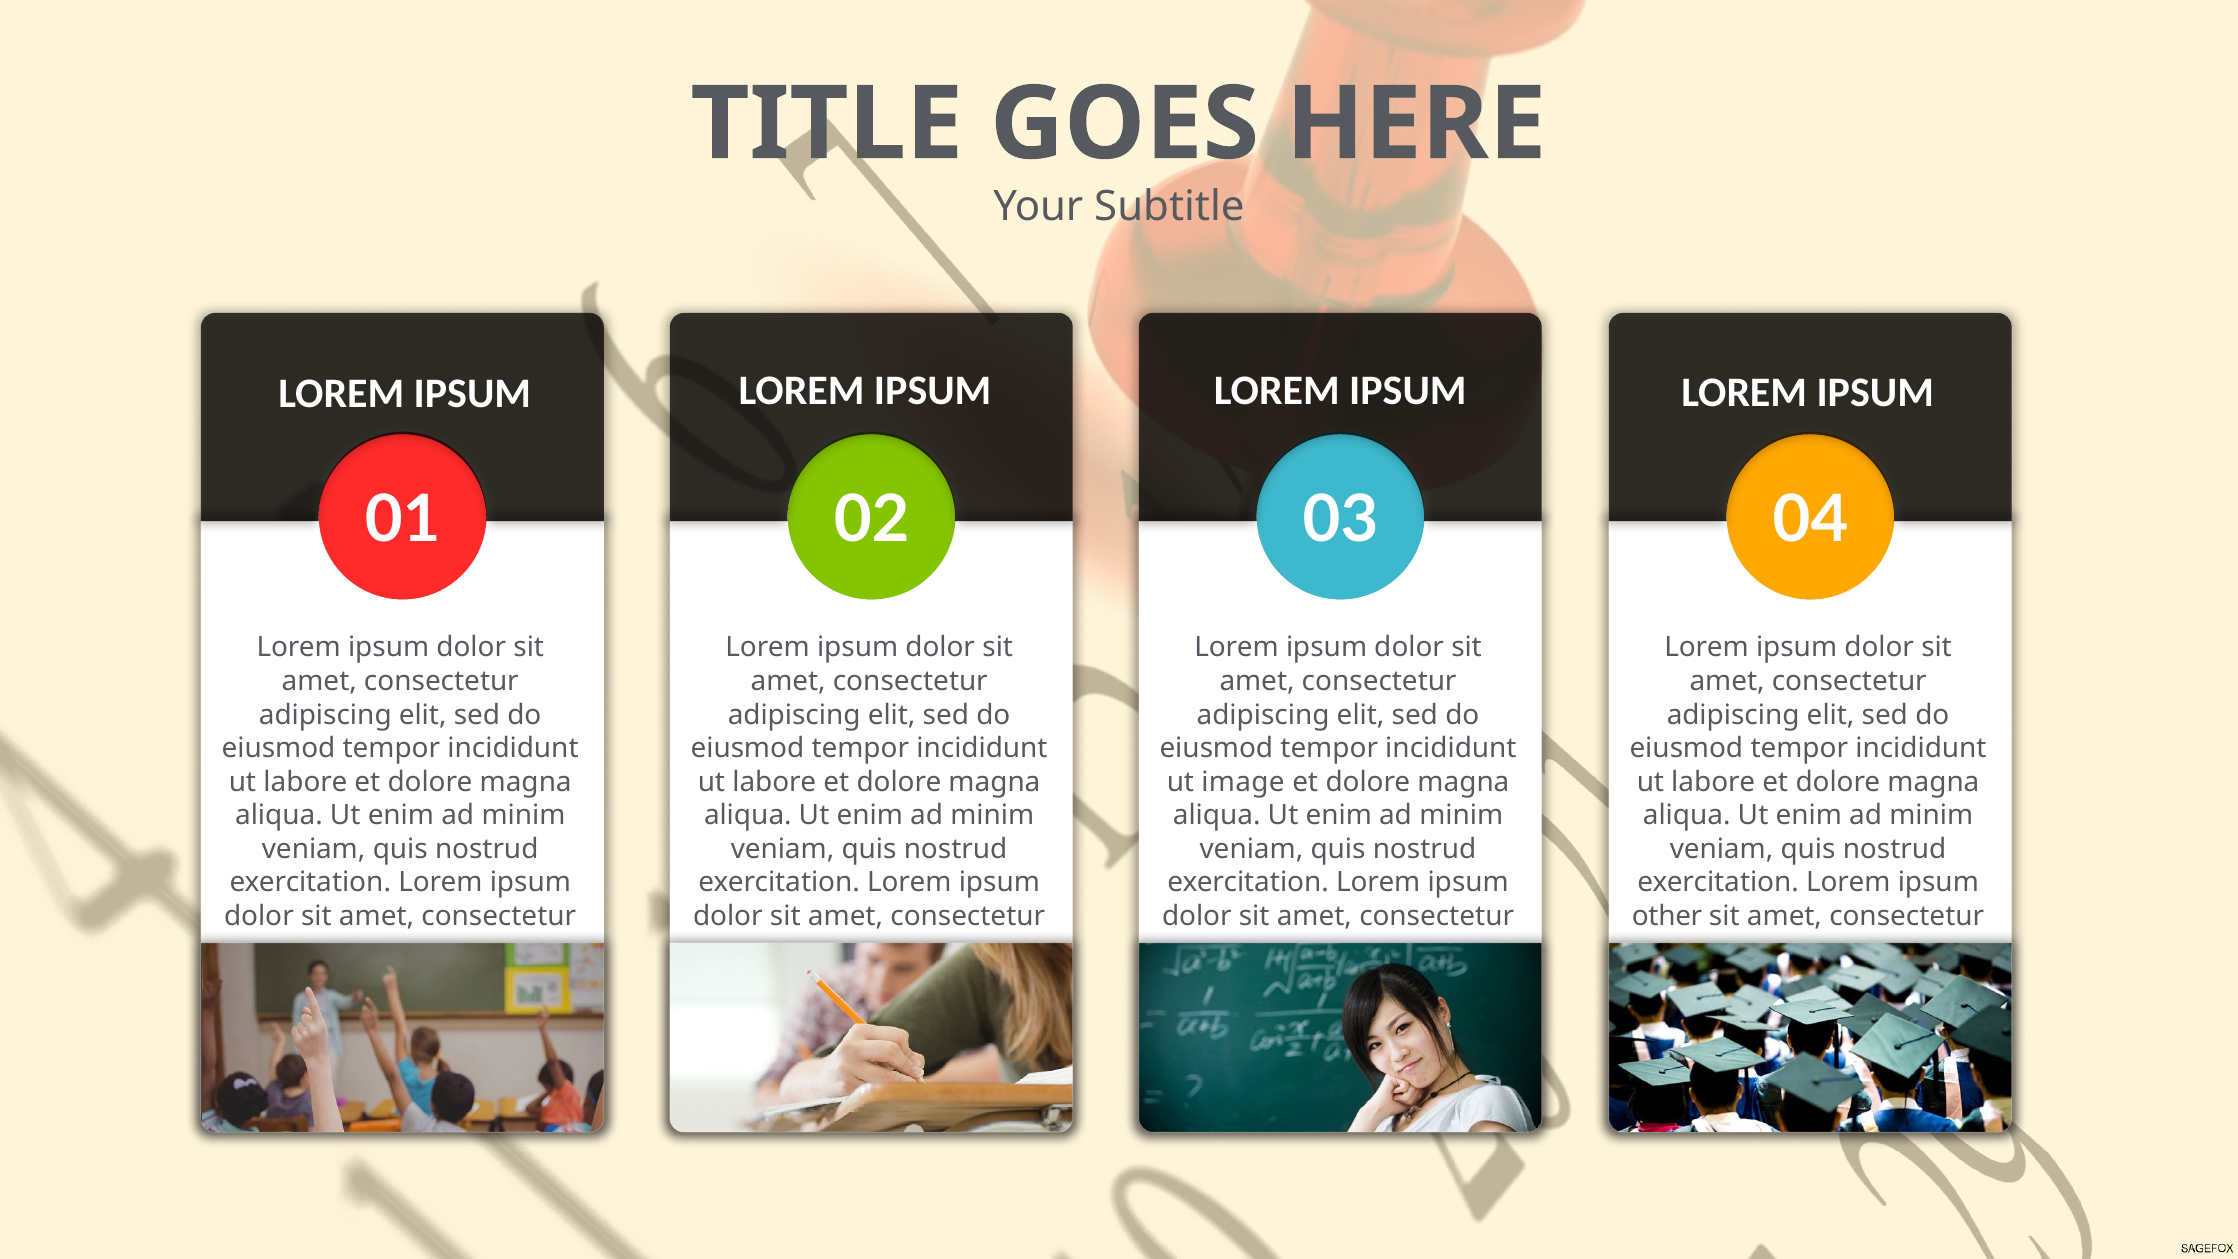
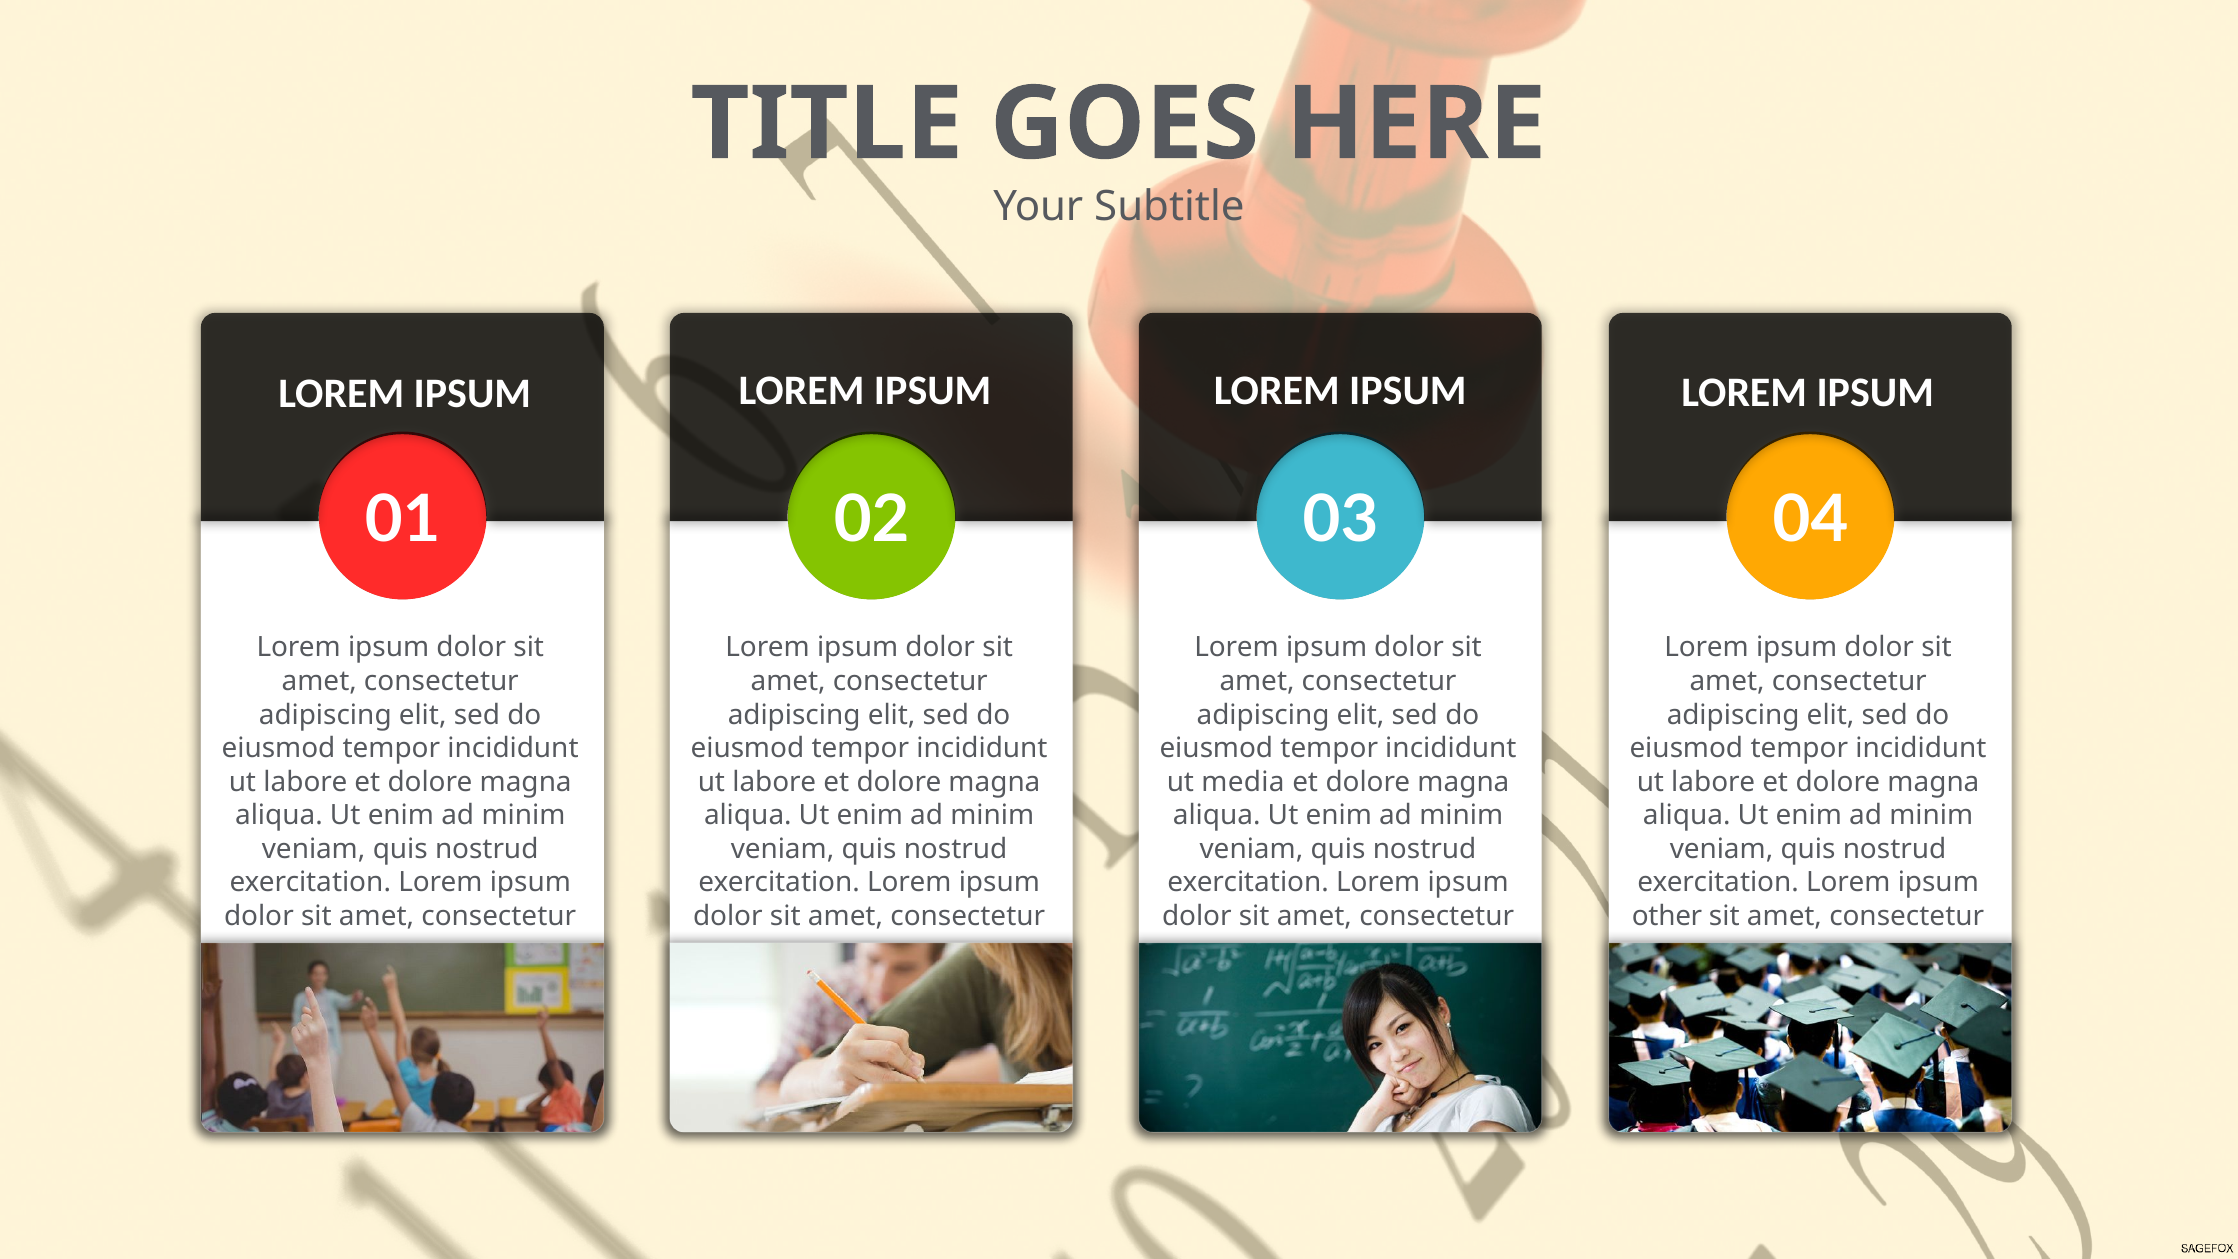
image: image -> media (1243, 782)
